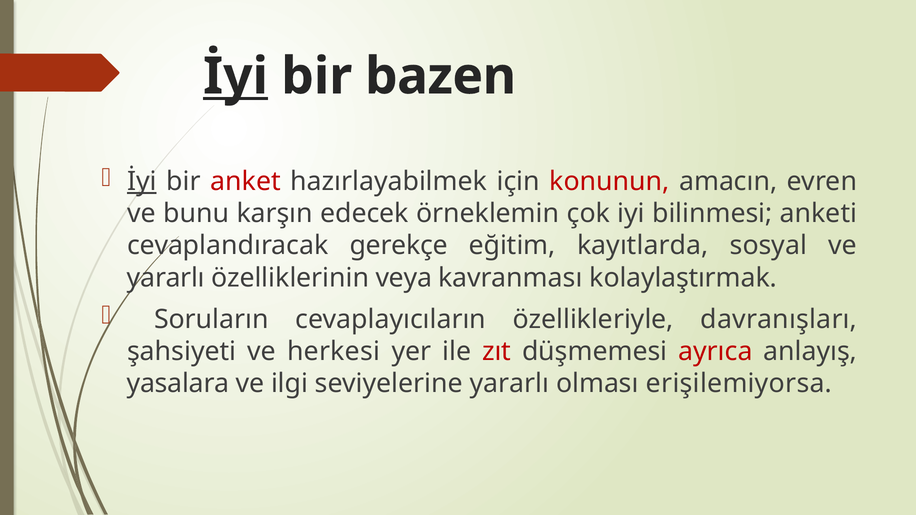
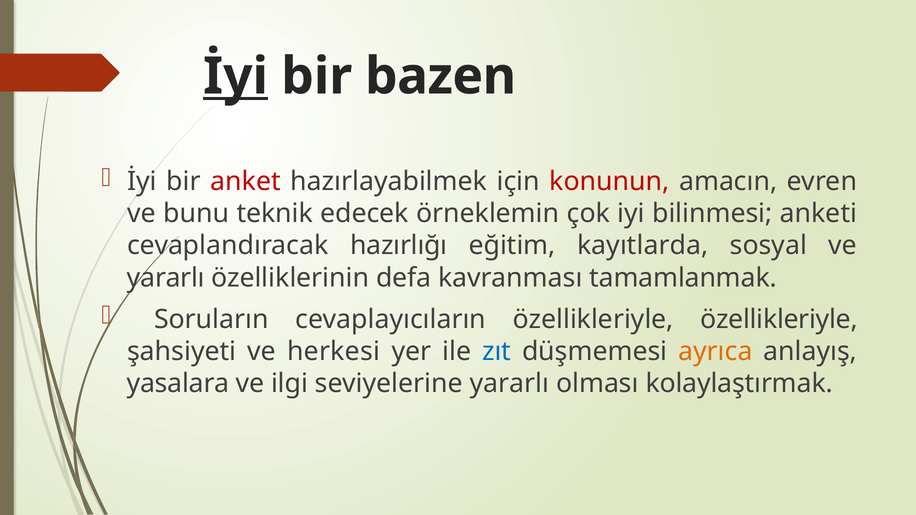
İyi underline: present -> none (142, 182)
karşın: karşın -> teknik (275, 214)
gerekçe: gerekçe -> hazırlığı (399, 246)
veya: veya -> defa (404, 278)
kolaylaştırmak: kolaylaştırmak -> tamamlanmak (683, 278)
özellikleriyle davranışları: davranışları -> özellikleriyle (779, 320)
zıt colour: red -> blue (497, 352)
ayrıca colour: red -> orange (715, 352)
erişilemiyorsa: erişilemiyorsa -> kolaylaştırmak (739, 384)
